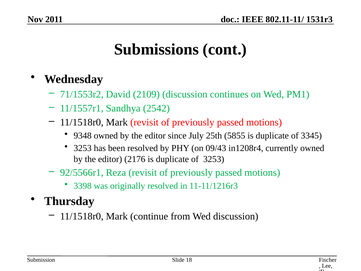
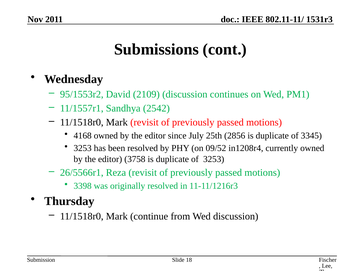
71/1553r2: 71/1553r2 -> 95/1553r2 (82, 94)
9348: 9348 -> 4168 (83, 135)
5855: 5855 -> 2856 (235, 135)
09/43: 09/43 -> 09/52 (216, 148)
2176: 2176 -> 3758 (135, 159)
92/5566r1: 92/5566r1 -> 26/5566r1 (82, 172)
